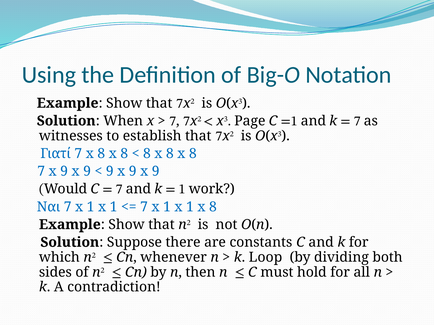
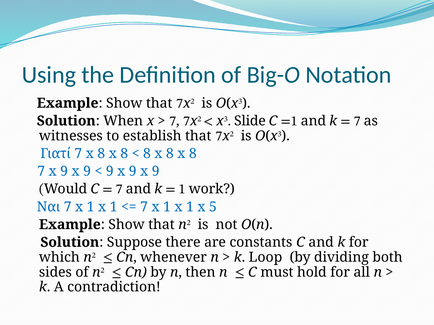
Page: Page -> Slide (250, 121)
1 x 8: 8 -> 5 (213, 207)
